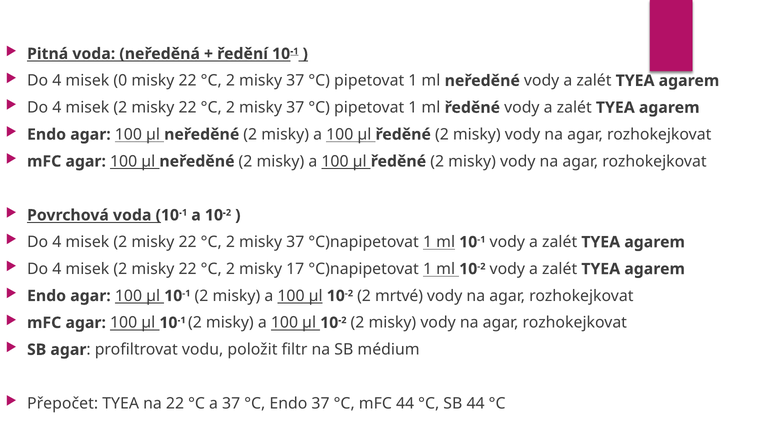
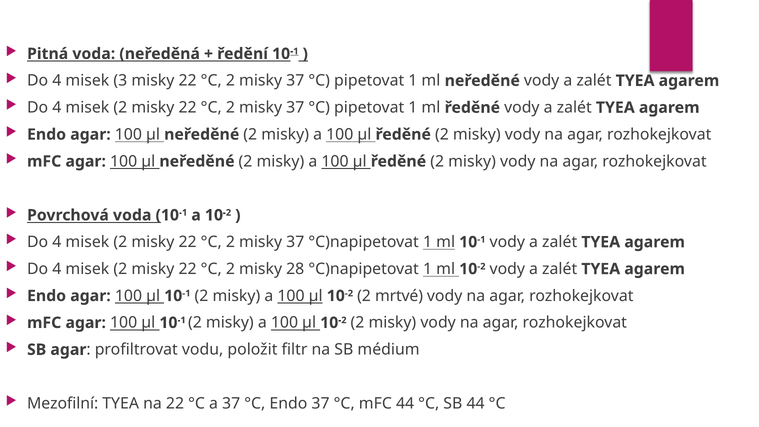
0: 0 -> 3 (120, 81)
17: 17 -> 28 (295, 269)
Přepočet: Přepočet -> Mezofilní (63, 403)
